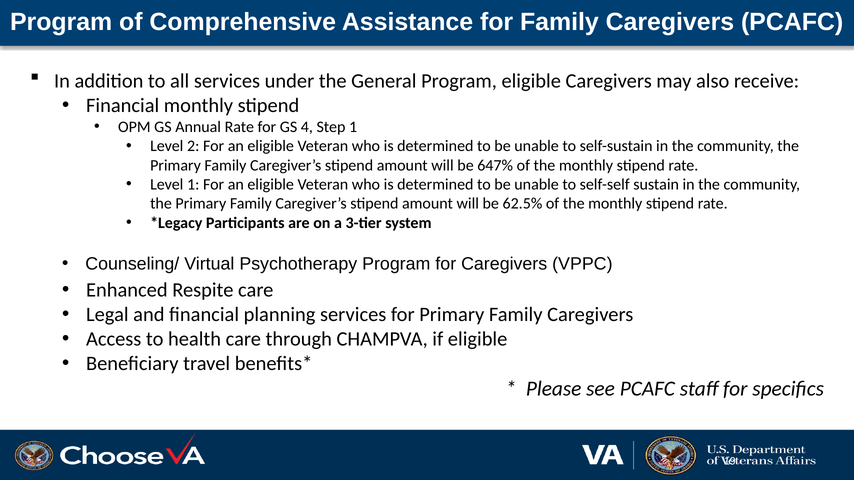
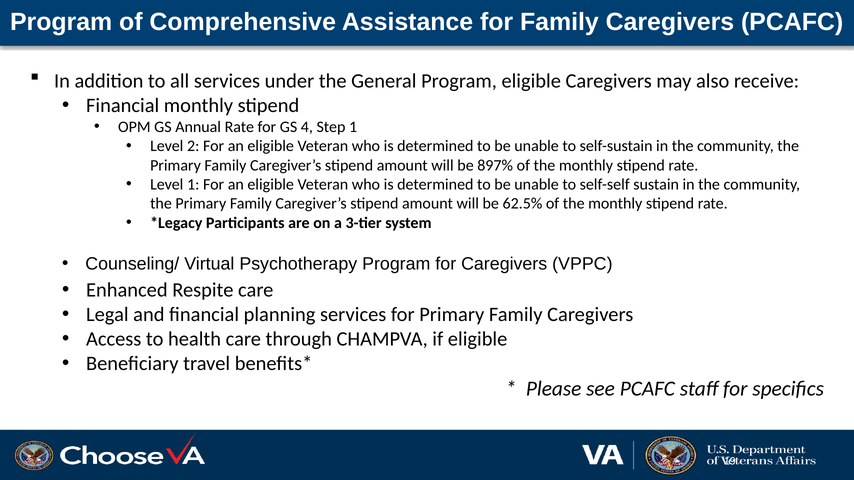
647%: 647% -> 897% (495, 165)
